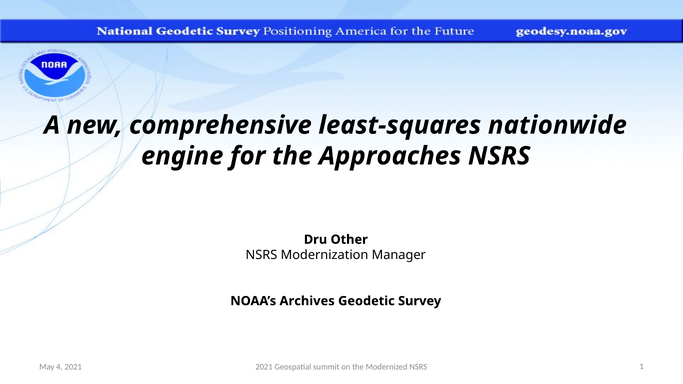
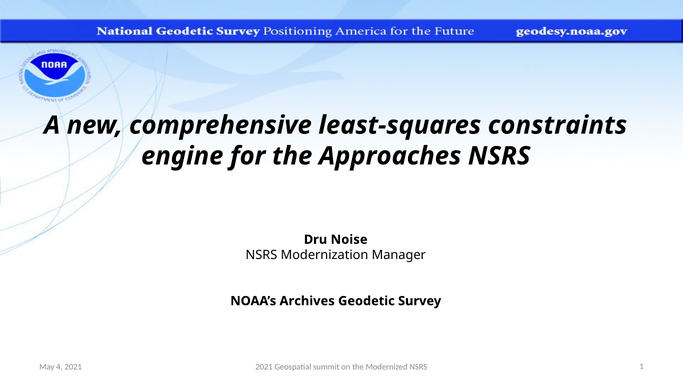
nationwide: nationwide -> constraints (557, 125)
Other: Other -> Noise (349, 240)
